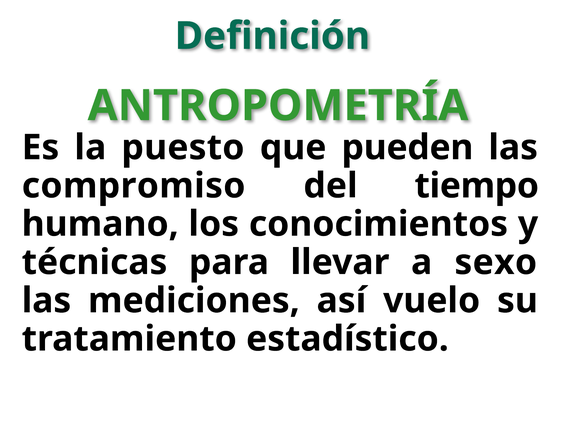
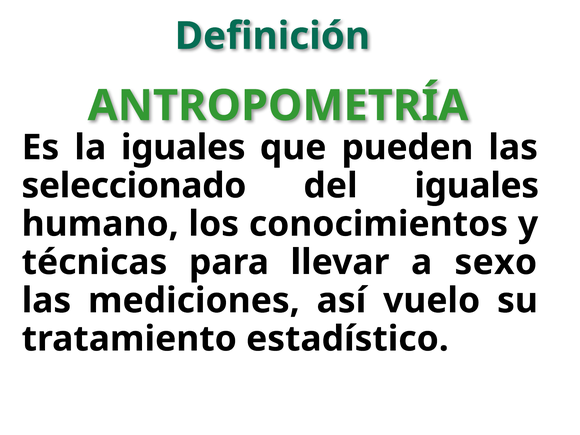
la puesto: puesto -> iguales (183, 148)
compromiso: compromiso -> seleccionado (134, 186)
del tiempo: tiempo -> iguales (477, 186)
